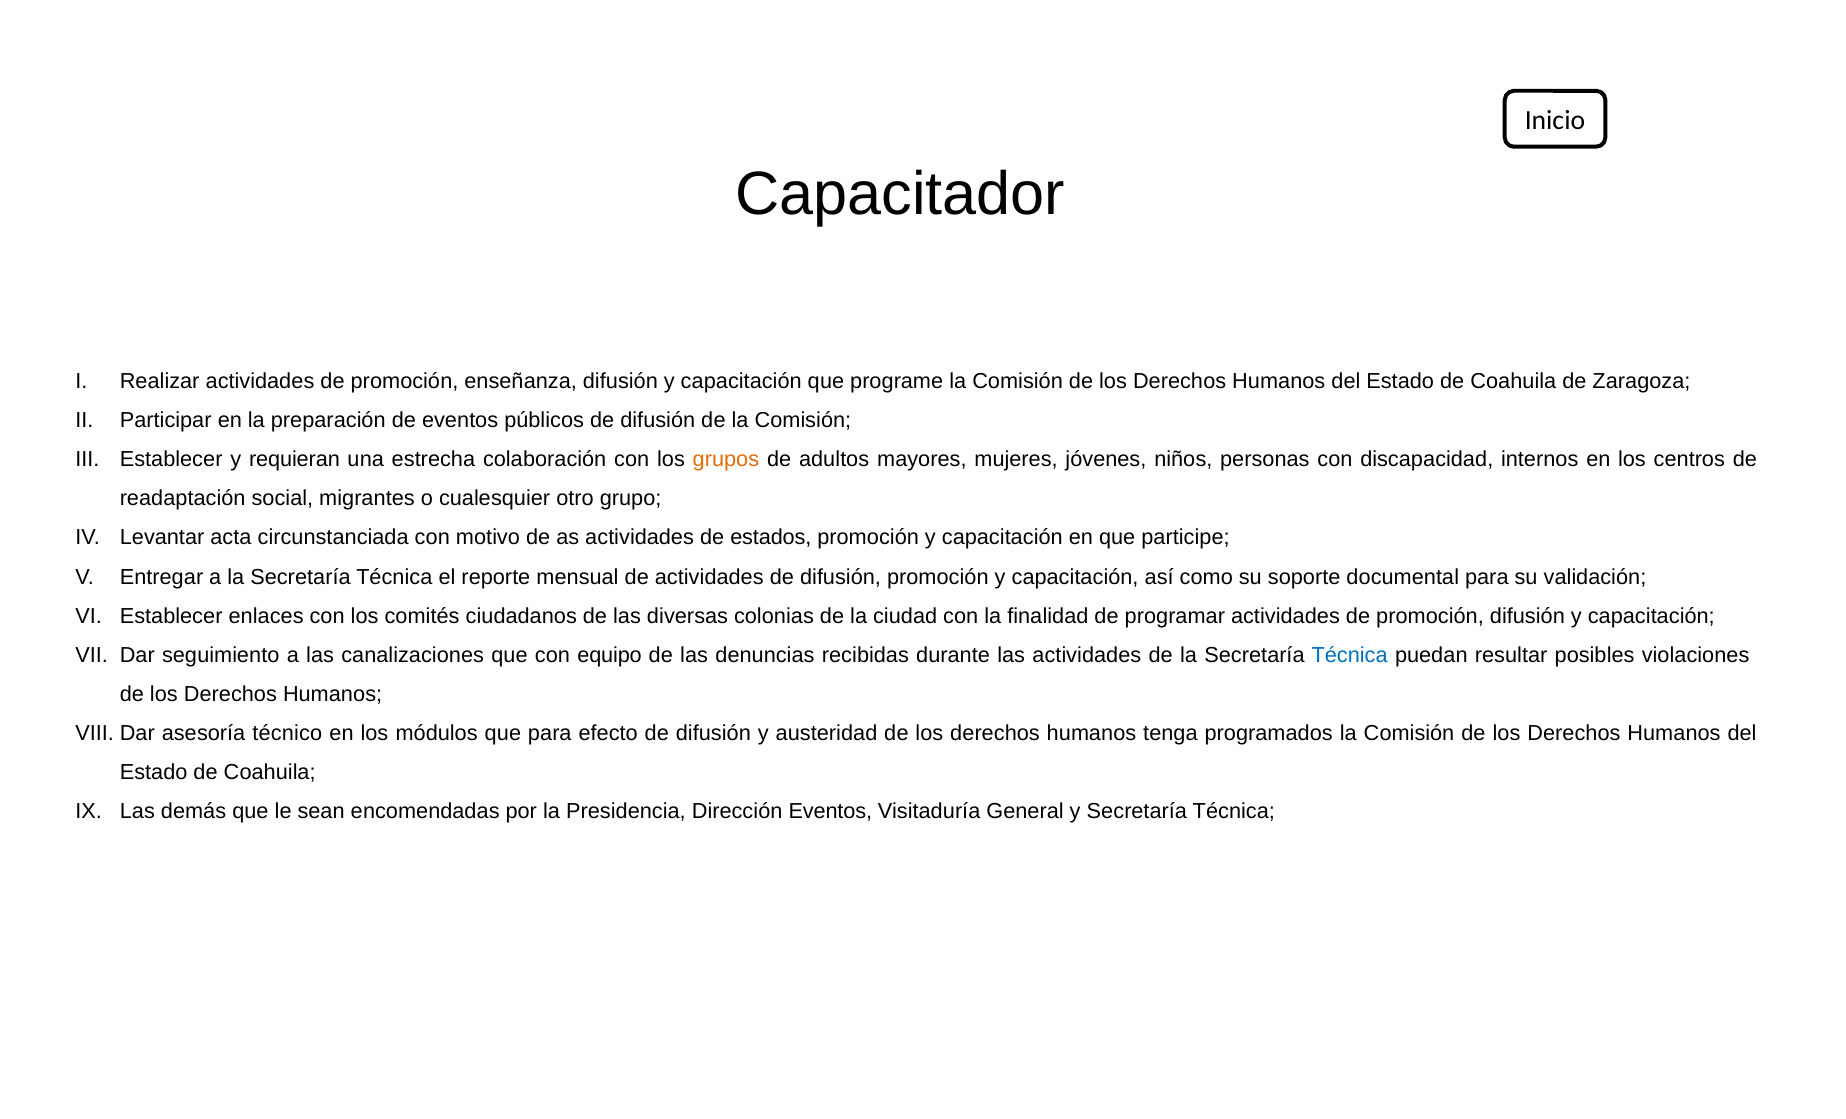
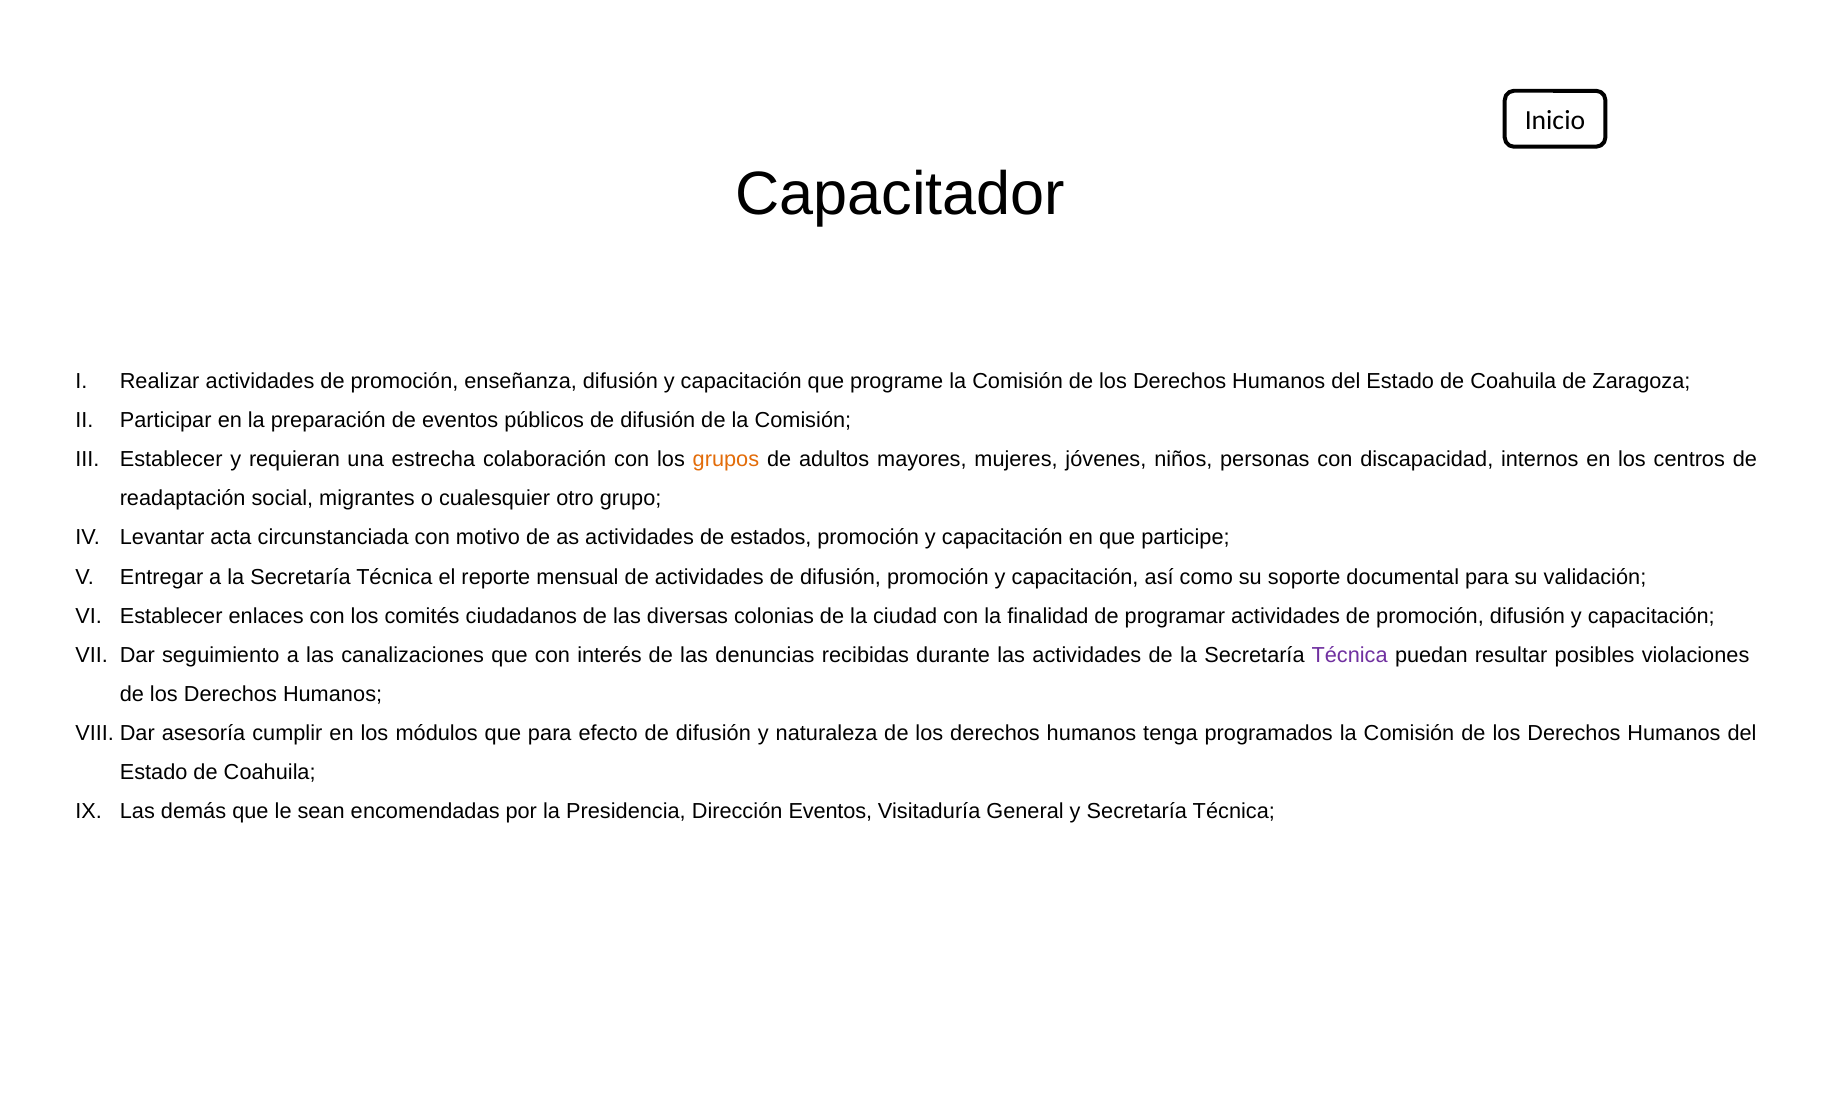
equipo: equipo -> interés (610, 655)
Técnica colour: blue -> purple (1350, 655)
técnico: técnico -> cumplir (287, 733)
austeridad: austeridad -> naturaleza (827, 733)
